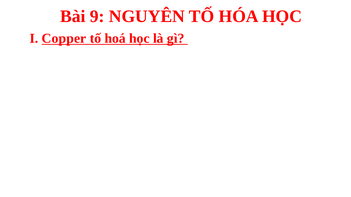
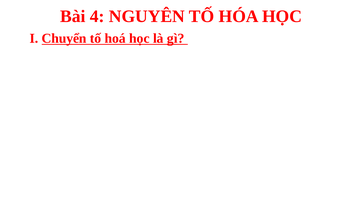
9: 9 -> 4 (97, 16)
Copper: Copper -> Chuyển (64, 39)
